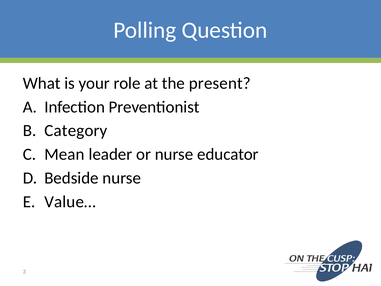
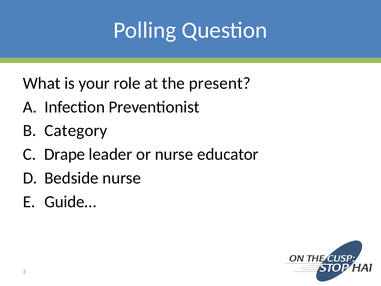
Mean: Mean -> Drape (65, 154)
Value…: Value… -> Guide… (70, 202)
